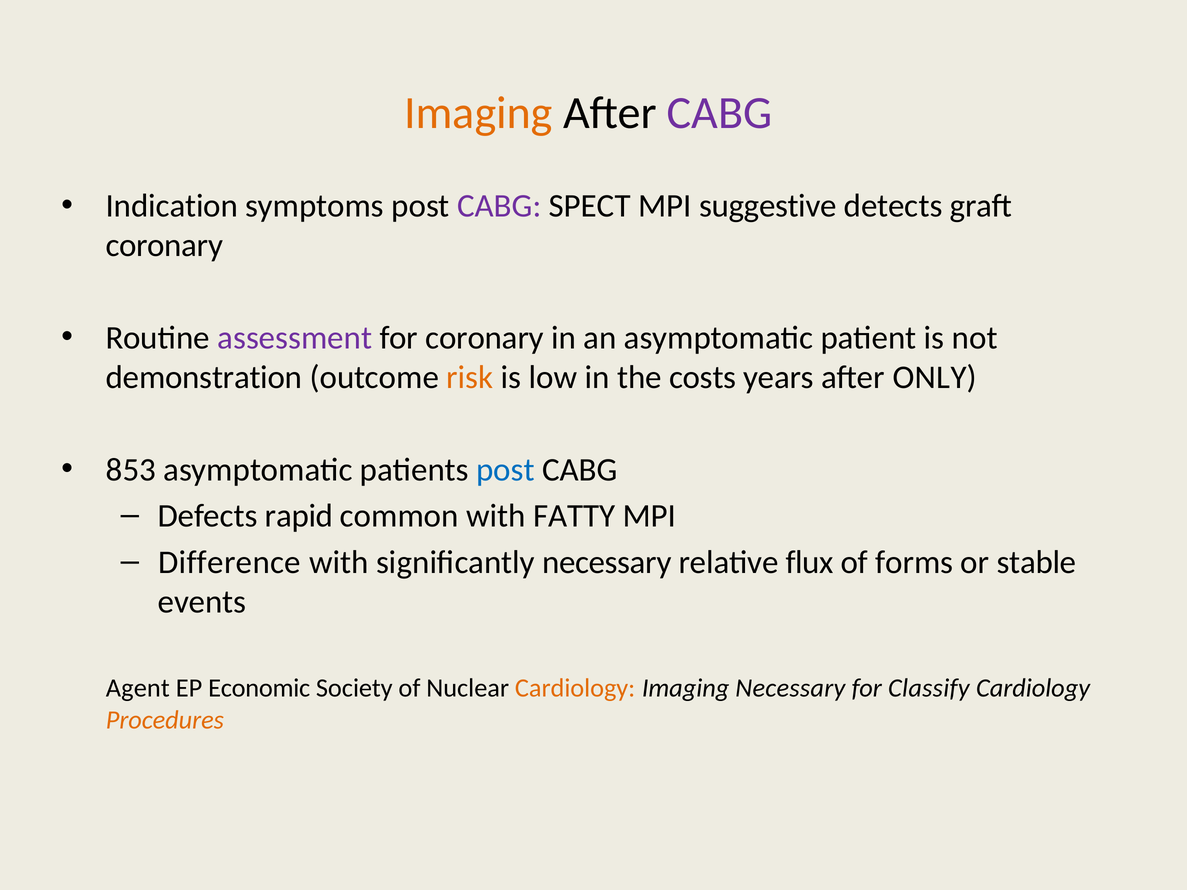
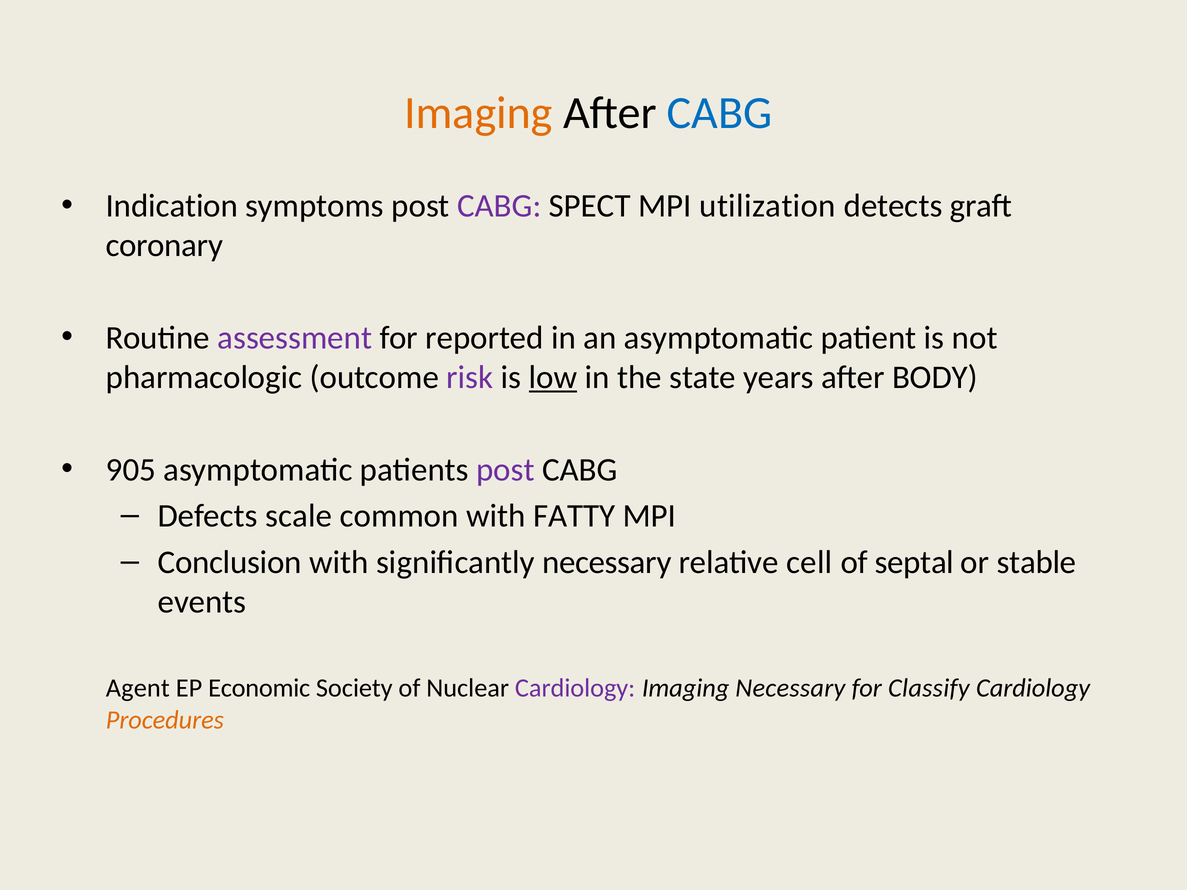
CABG colour: purple -> blue (720, 113)
suggestive: suggestive -> utilization (768, 206)
for coronary: coronary -> reported (485, 338)
demonstration: demonstration -> pharmacologic (204, 378)
risk colour: orange -> purple (470, 378)
low underline: none -> present (553, 378)
costs: costs -> state (703, 378)
ONLY: ONLY -> BODY (935, 378)
853: 853 -> 905 (131, 470)
post colour: blue -> purple (505, 470)
rapid: rapid -> scale (299, 516)
Difference: Difference -> Conclusion (230, 562)
flux: flux -> cell (809, 562)
forms: forms -> septal (914, 562)
Cardiology colour: orange -> purple (575, 688)
